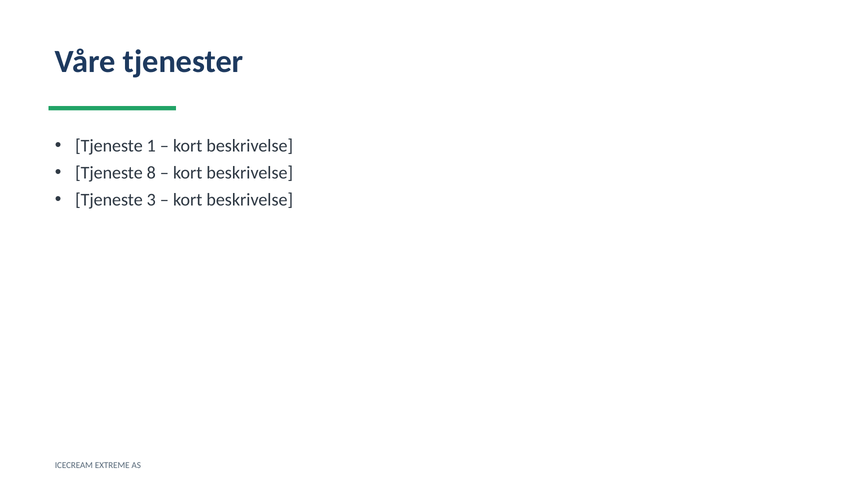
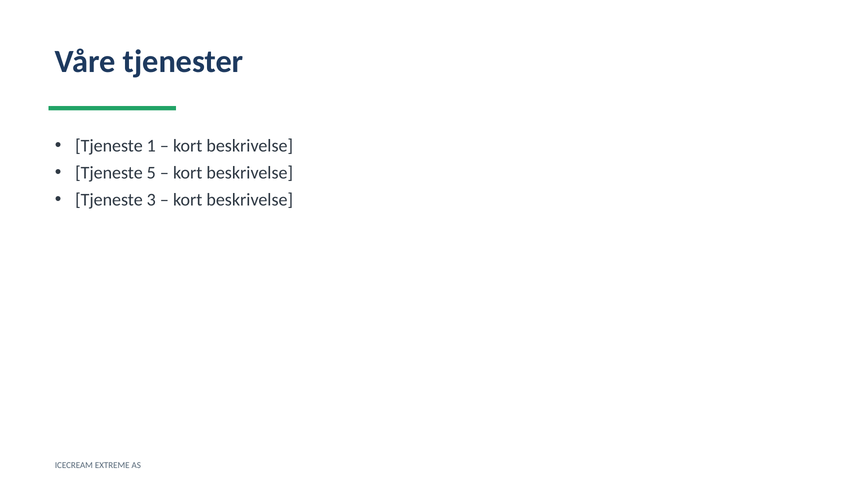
8: 8 -> 5 (151, 173)
